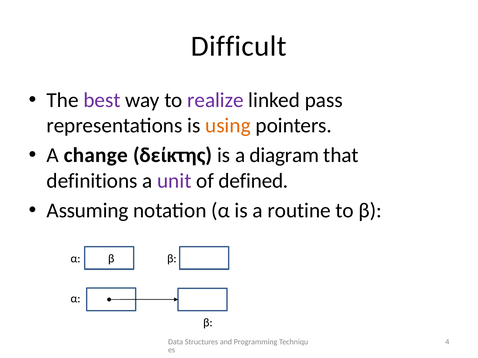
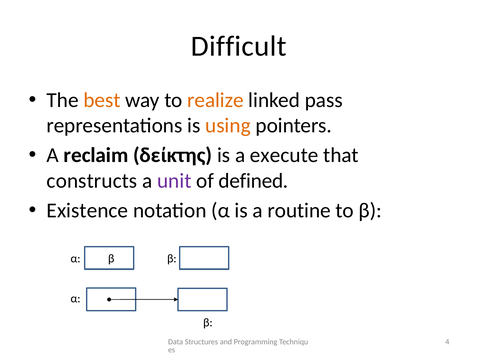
best colour: purple -> orange (102, 100)
realize colour: purple -> orange (215, 100)
change: change -> reclaim (96, 156)
diagram: diagram -> execute (284, 156)
definitions: definitions -> constructs (92, 181)
Assuming: Assuming -> Existence (87, 211)
